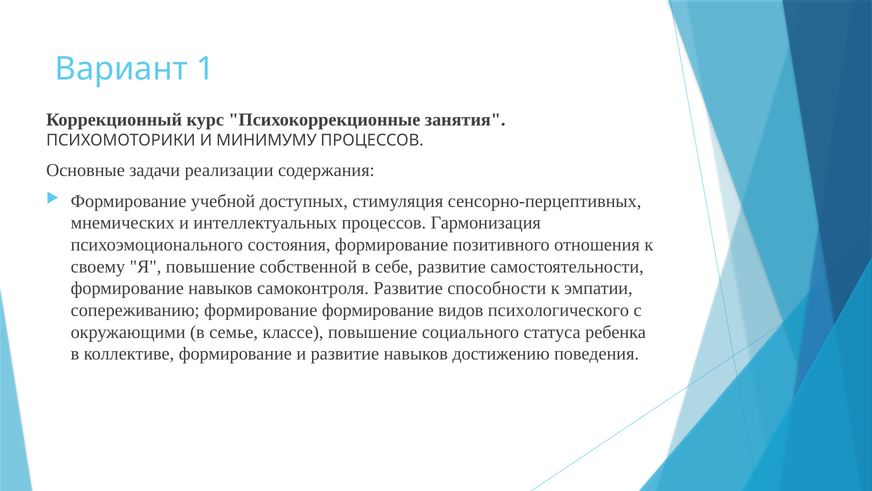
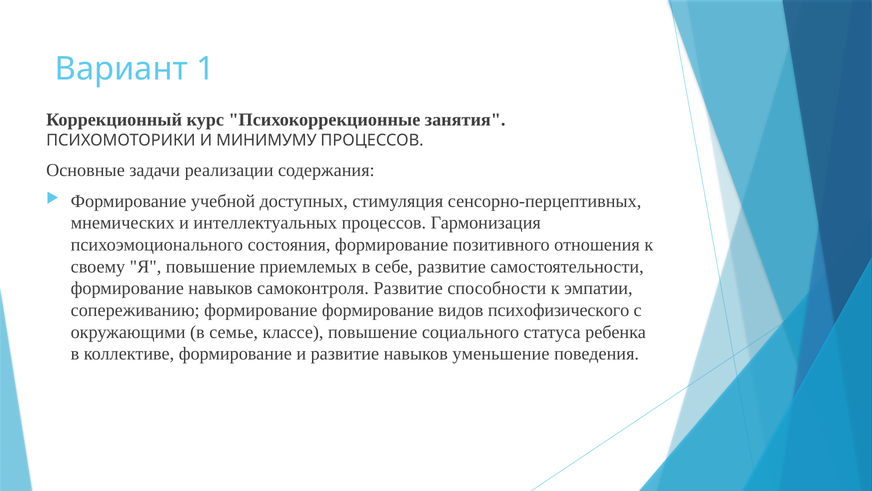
собственной: собственной -> приемлемых (308, 266)
психологического: психологического -> психофизического (559, 310)
достижению: достижению -> уменьшение (501, 354)
